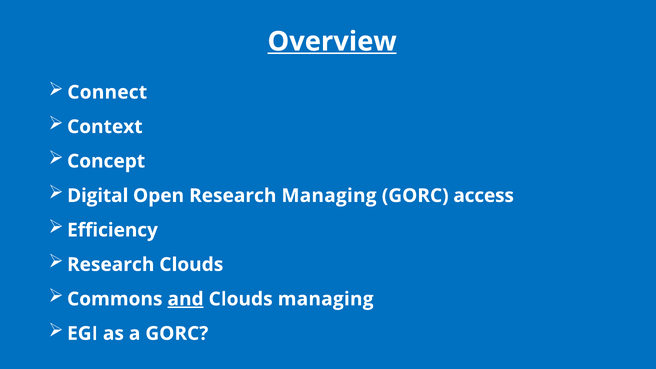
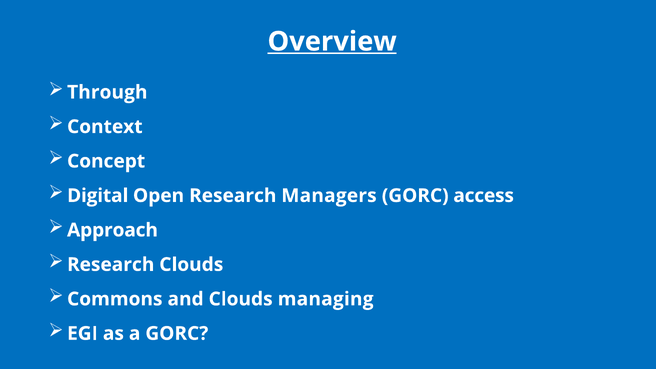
Connect: Connect -> Through (107, 92)
Research Managing: Managing -> Managers (329, 196)
Efficiency: Efficiency -> Approach (112, 230)
and underline: present -> none (186, 299)
